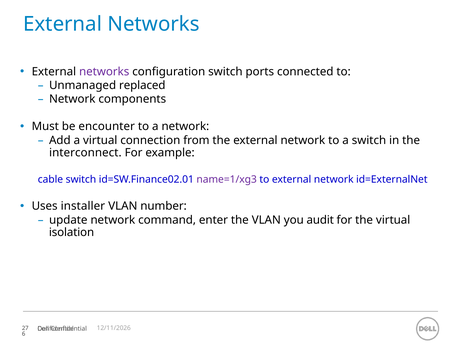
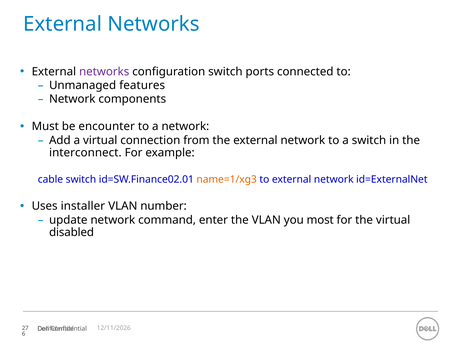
replaced: replaced -> features (142, 85)
name=1/xg3 colour: purple -> orange (227, 179)
audit: audit -> most (320, 220)
isolation: isolation -> disabled (72, 232)
